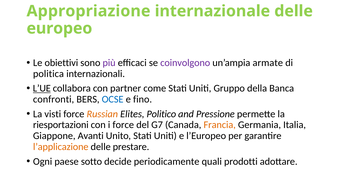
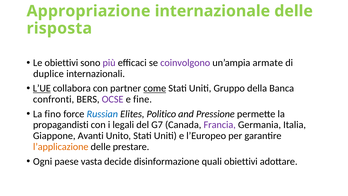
europeo: europeo -> risposta (59, 28)
politica: politica -> duplice (48, 74)
come underline: none -> present (155, 88)
OCSE colour: blue -> purple (113, 99)
fino: fino -> fine (143, 99)
visti: visti -> fino (53, 114)
Russian colour: orange -> blue (102, 114)
riesportazioni: riesportazioni -> propagandisti (61, 125)
i force: force -> legali (123, 125)
Francia colour: orange -> purple (220, 125)
sotto: sotto -> vasta (92, 161)
periodicamente: periodicamente -> disinformazione (167, 161)
quali prodotti: prodotti -> obiettivi (241, 161)
